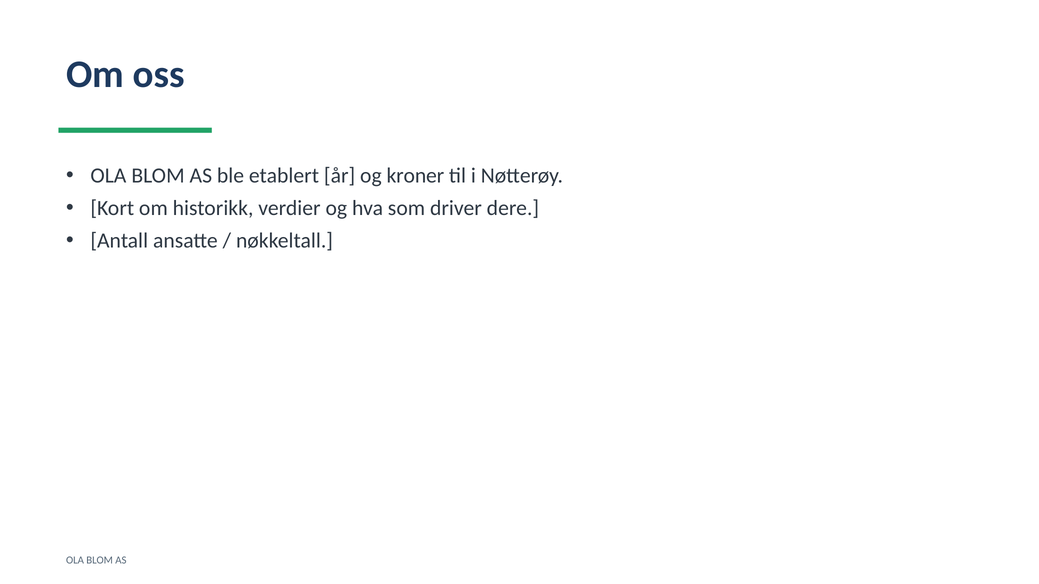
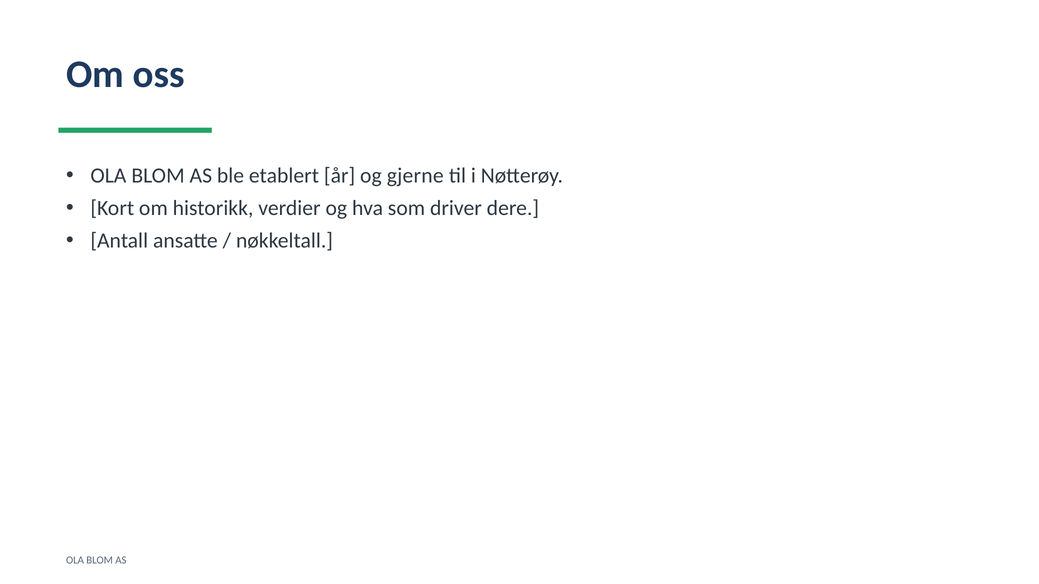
kroner: kroner -> gjerne (415, 176)
